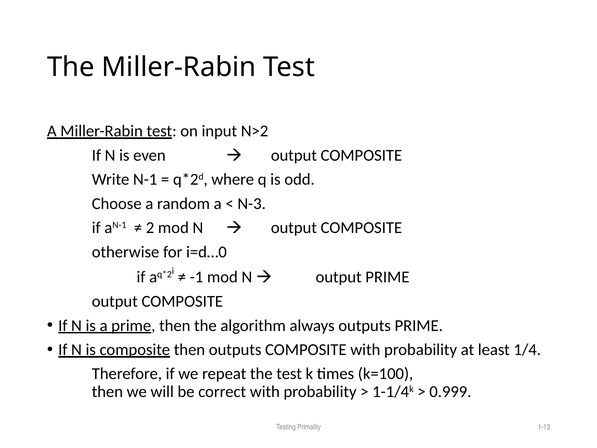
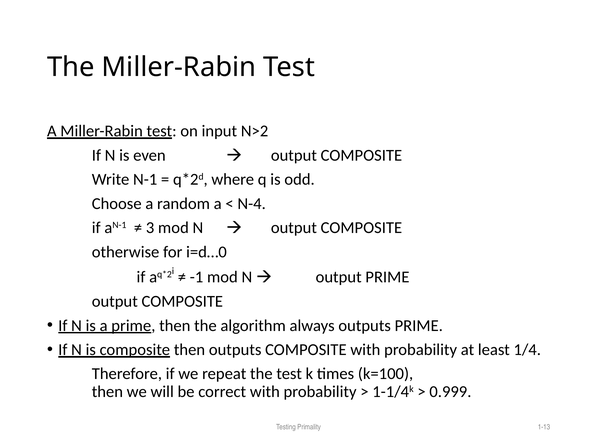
N-3: N-3 -> N-4 (252, 203)
2: 2 -> 3 (150, 228)
